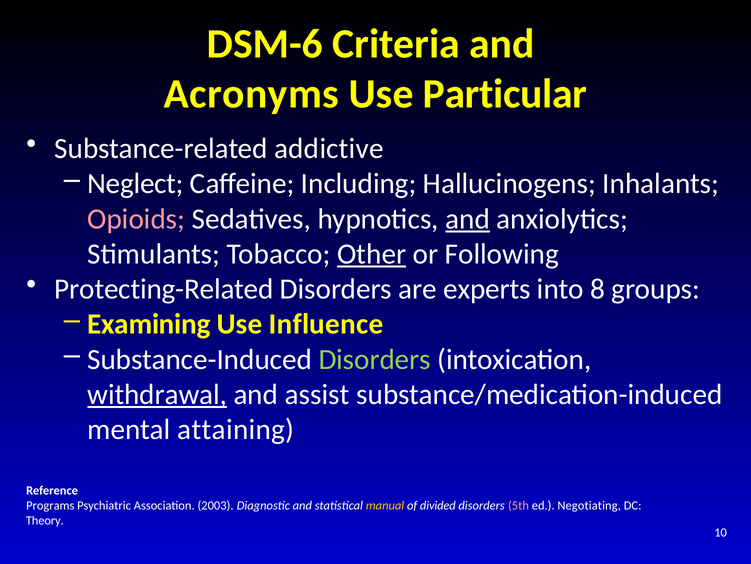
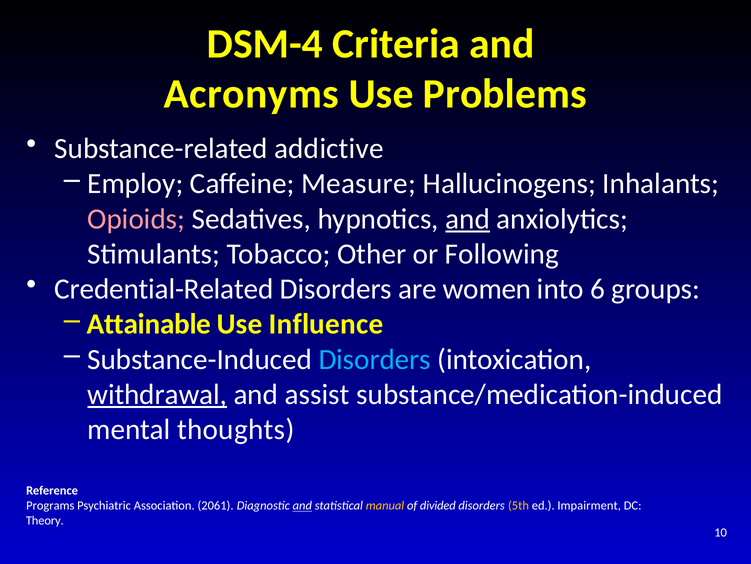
DSM-6: DSM-6 -> DSM-4 (265, 44)
Particular: Particular -> Problems (505, 94)
Neglect: Neglect -> Employ (135, 184)
Including: Including -> Measure (359, 184)
Other underline: present -> none (372, 254)
Protecting-Related: Protecting-Related -> Credential-Related (164, 289)
experts: experts -> women (487, 289)
8: 8 -> 6 (597, 289)
Examining: Examining -> Attainable (149, 324)
Disorders colour: light green -> light blue (375, 359)
attaining: attaining -> thoughts (236, 429)
2003: 2003 -> 2061 (216, 505)
and underline: none -> present (302, 505)
5th colour: pink -> yellow (519, 505)
Negotiating: Negotiating -> Impairment (589, 505)
